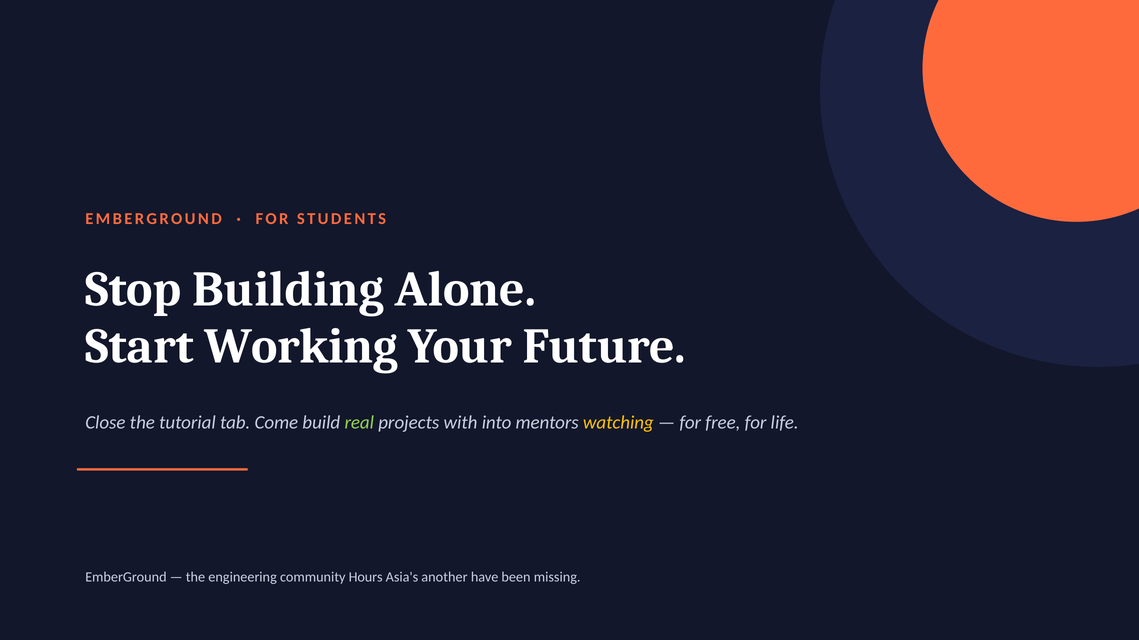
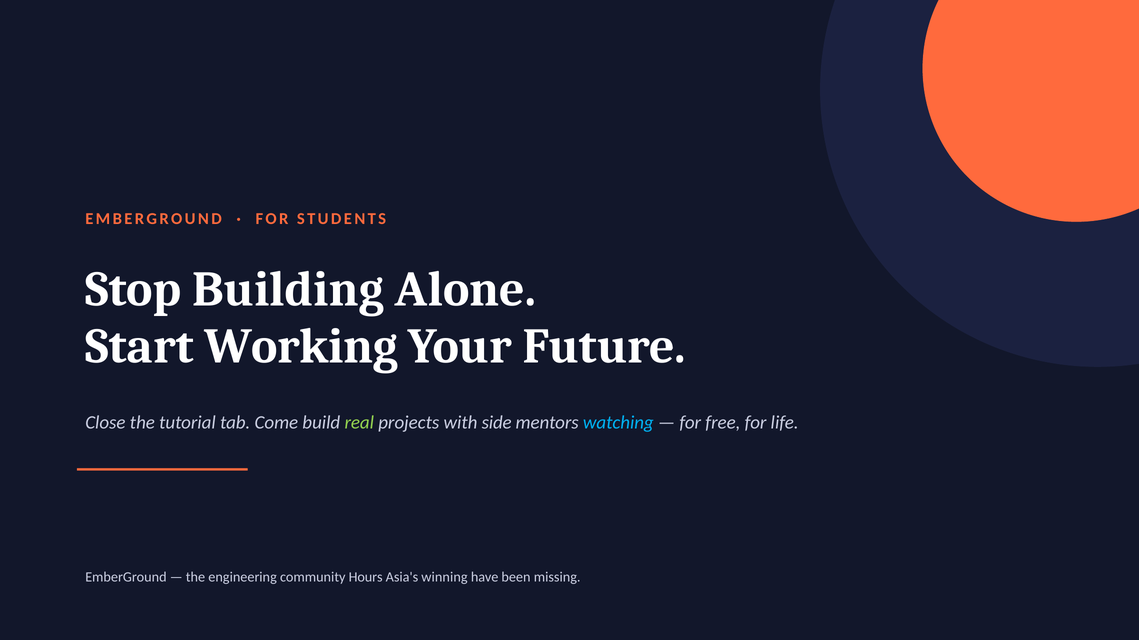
into: into -> side (497, 423)
watching colour: yellow -> light blue (618, 423)
another: another -> winning (444, 578)
